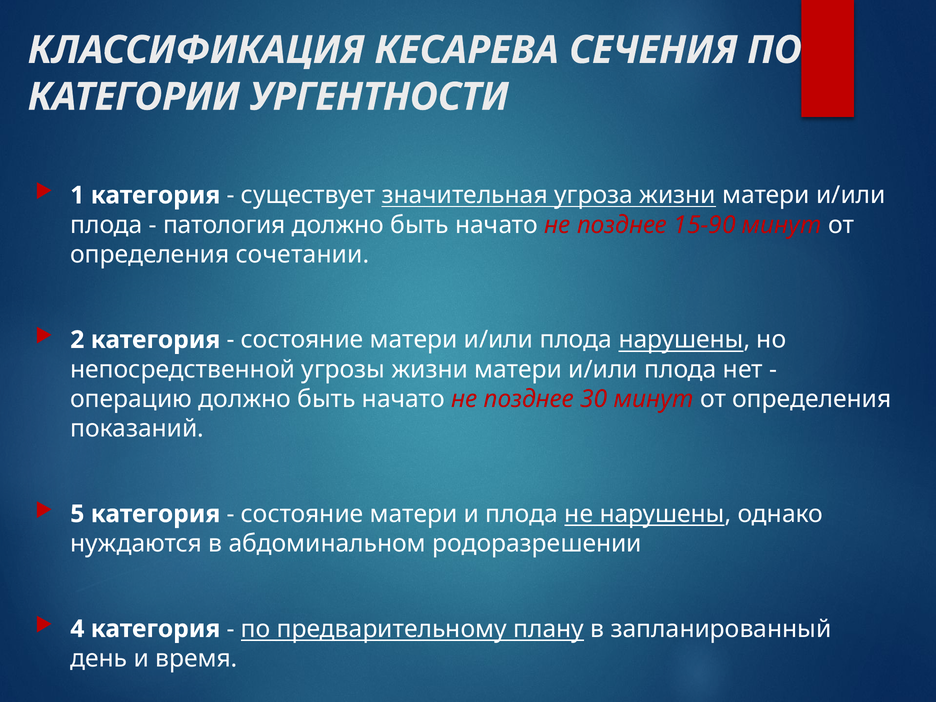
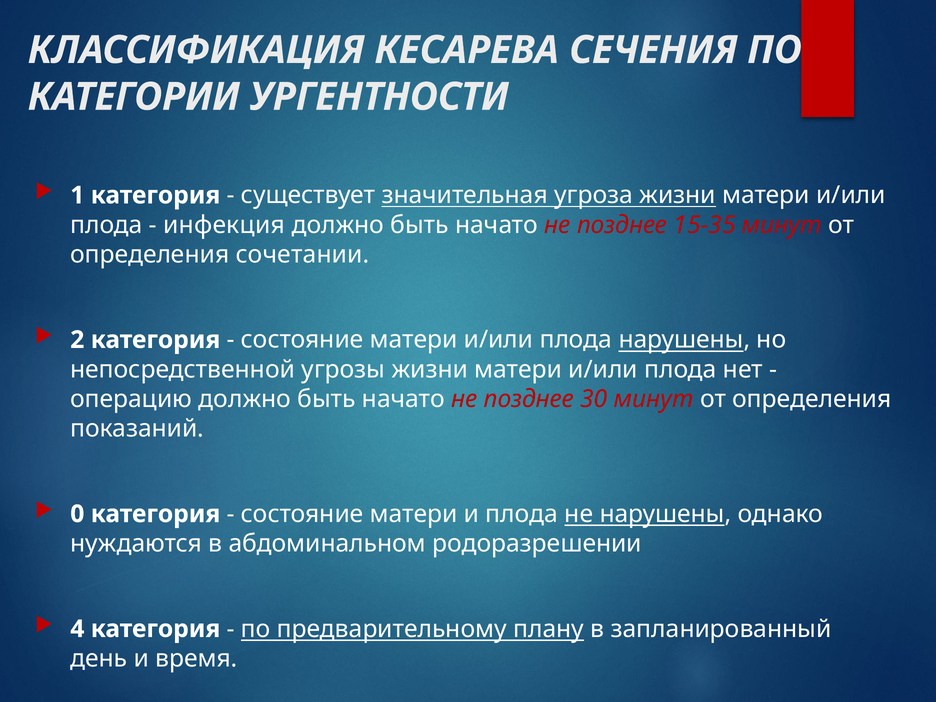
патология: патология -> инфекция (224, 225)
15-90: 15-90 -> 15-35 (705, 225)
5: 5 -> 0 (77, 514)
